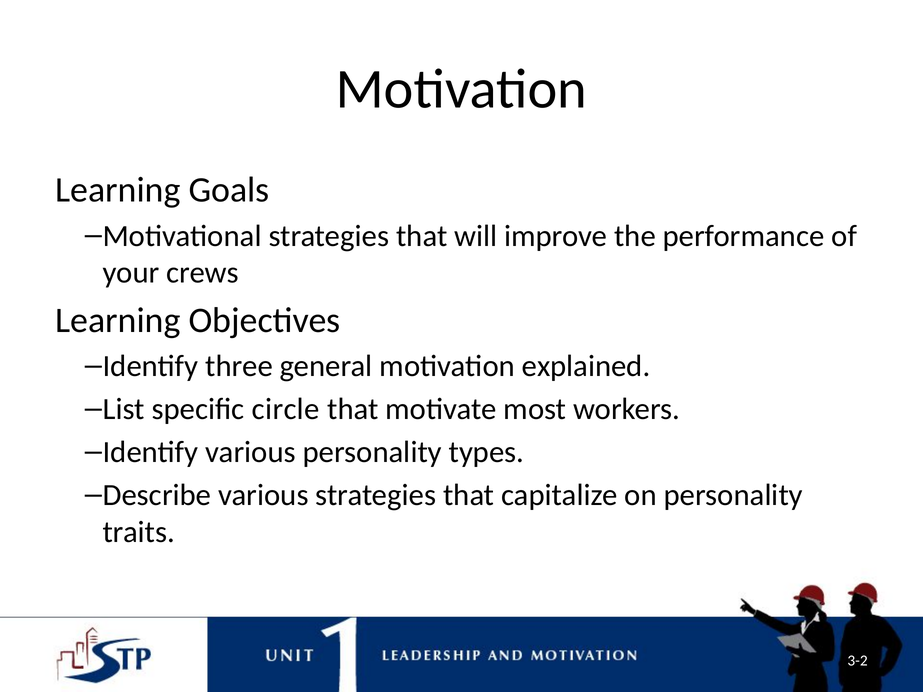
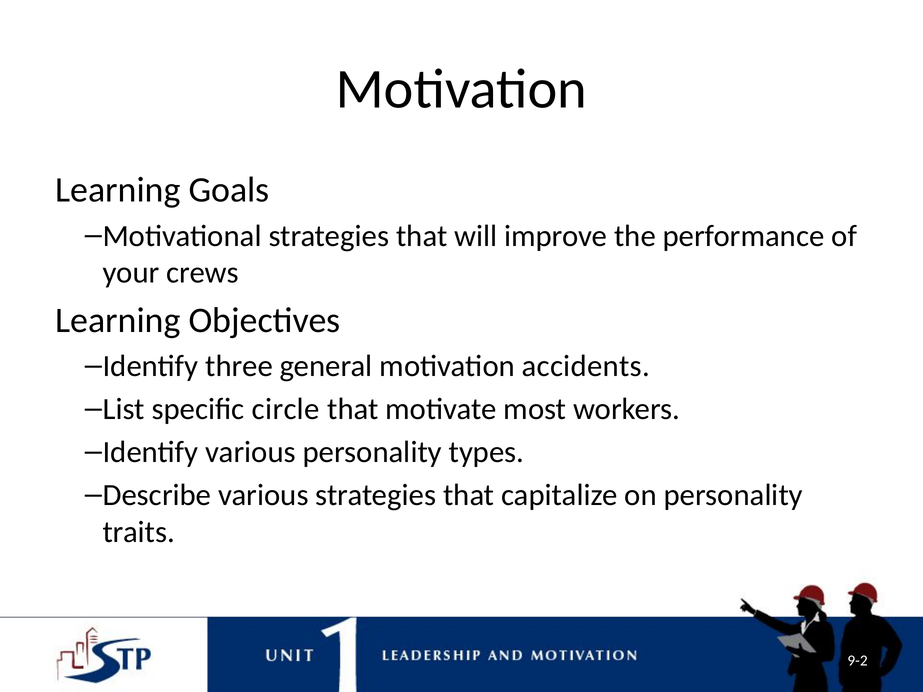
explained: explained -> accidents (586, 366)
3-2: 3-2 -> 9-2 (858, 661)
